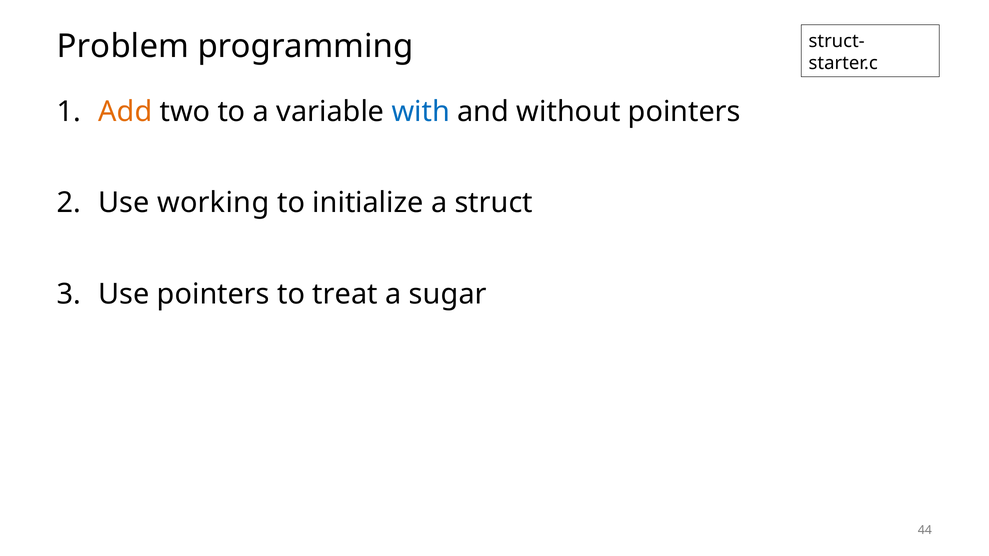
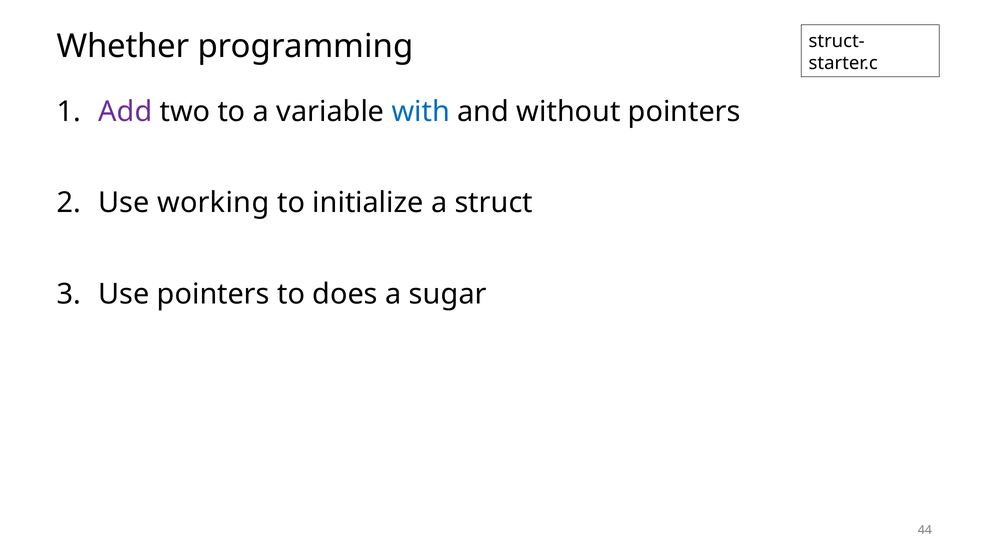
Problem: Problem -> Whether (123, 46)
Add colour: orange -> purple (125, 112)
treat: treat -> does (345, 294)
